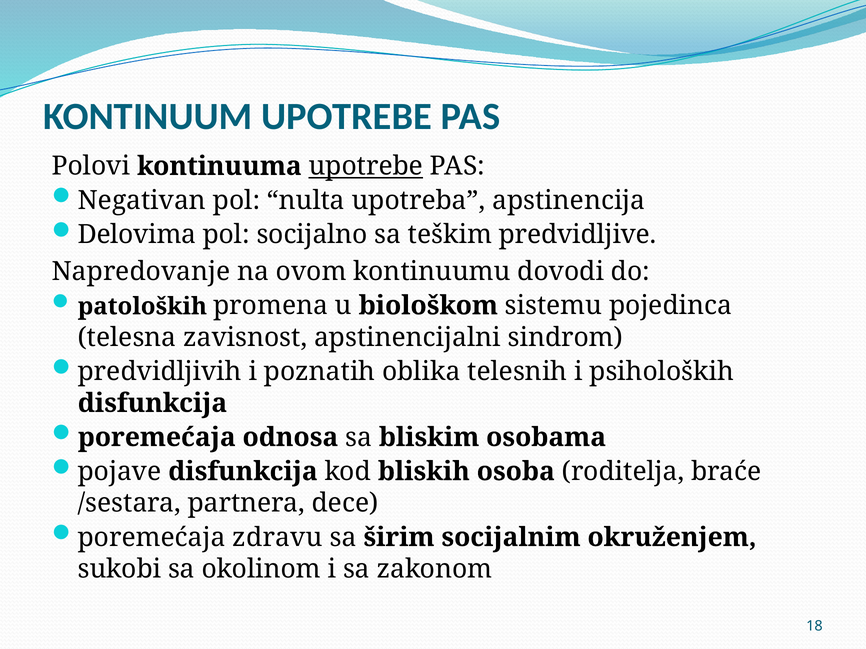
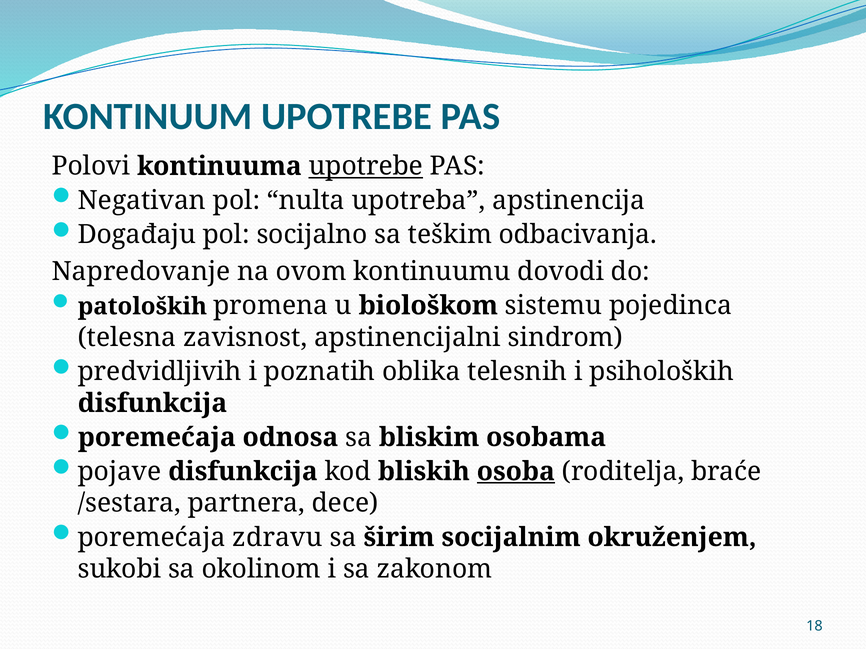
Delovima: Delovima -> Događaju (137, 235)
predvidljive: predvidljive -> odbacivanja (578, 235)
osoba underline: none -> present (516, 472)
